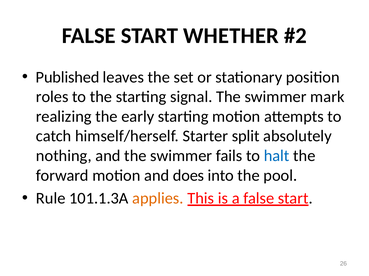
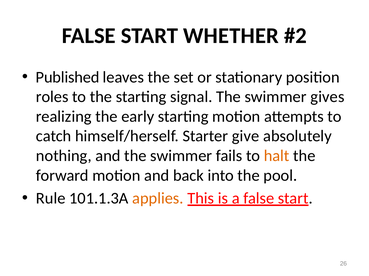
mark: mark -> gives (327, 97)
split: split -> give (246, 136)
halt colour: blue -> orange (277, 156)
does: does -> back (188, 176)
